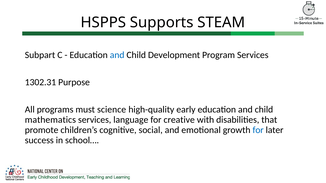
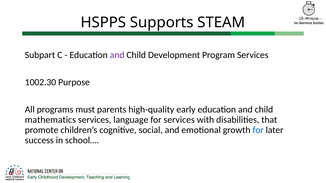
and colour: blue -> purple (117, 55)
1302.31: 1302.31 -> 1002.30 (40, 82)
science: science -> parents (112, 110)
for creative: creative -> services (179, 120)
